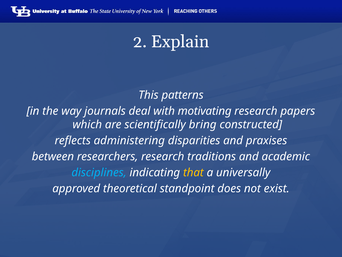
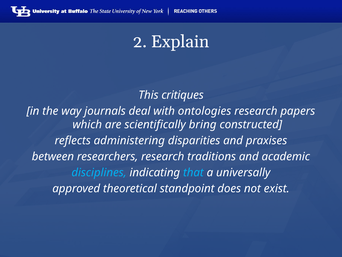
patterns: patterns -> critiques (183, 95)
motivating: motivating -> ontologies (205, 111)
that colour: yellow -> light blue (193, 172)
